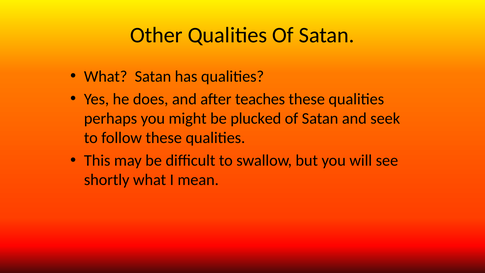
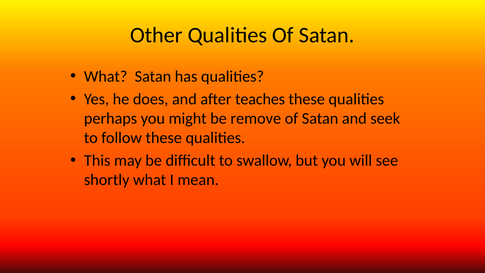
plucked: plucked -> remove (256, 118)
